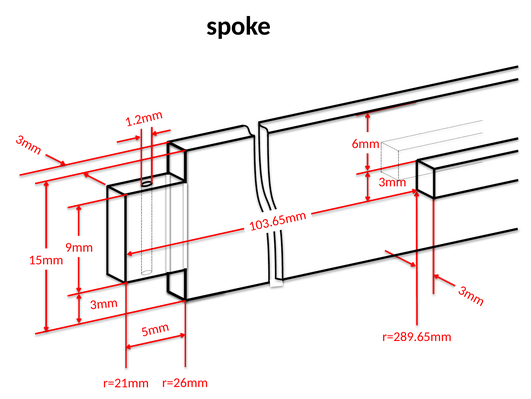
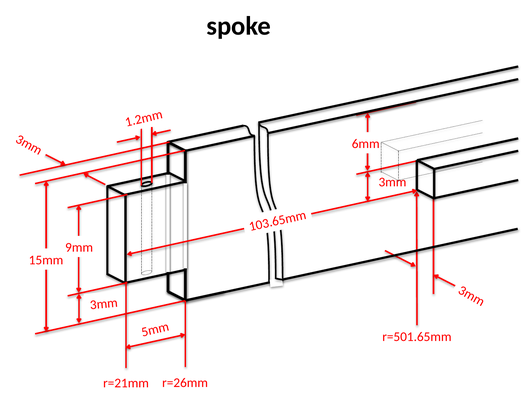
r=289.65mm: r=289.65mm -> r=501.65mm (417, 336)
